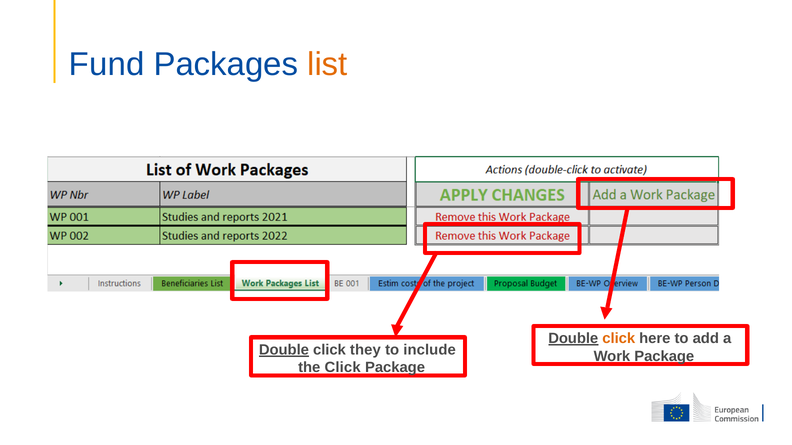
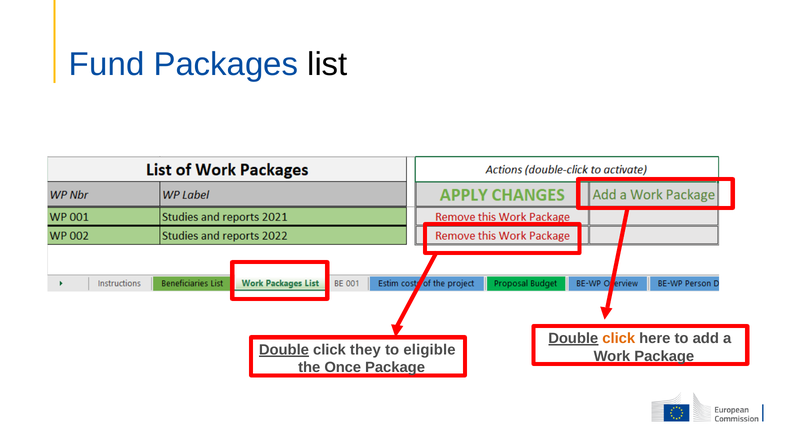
list colour: orange -> black (327, 65)
include: include -> eligible (430, 350)
the Click: Click -> Once (343, 368)
